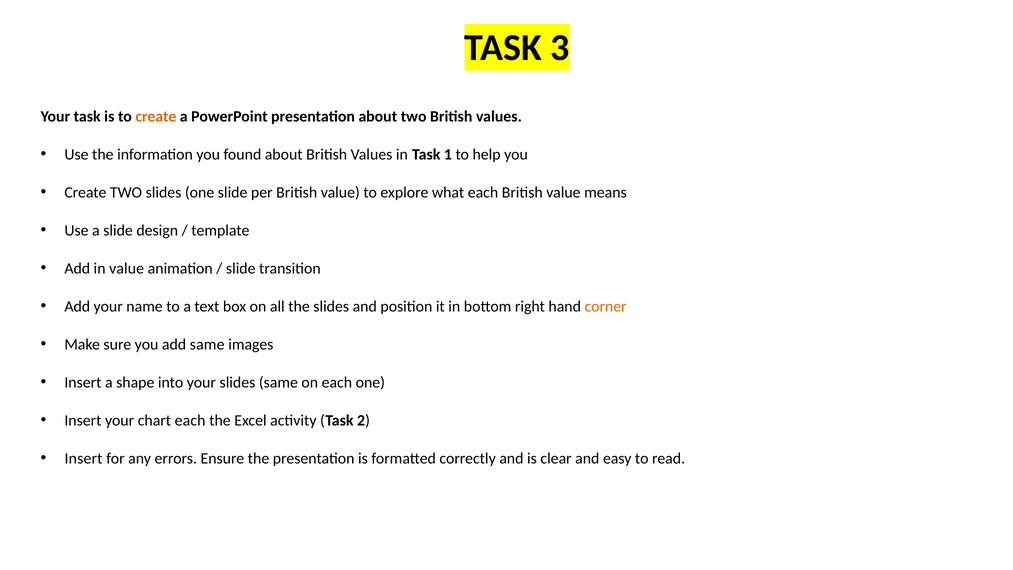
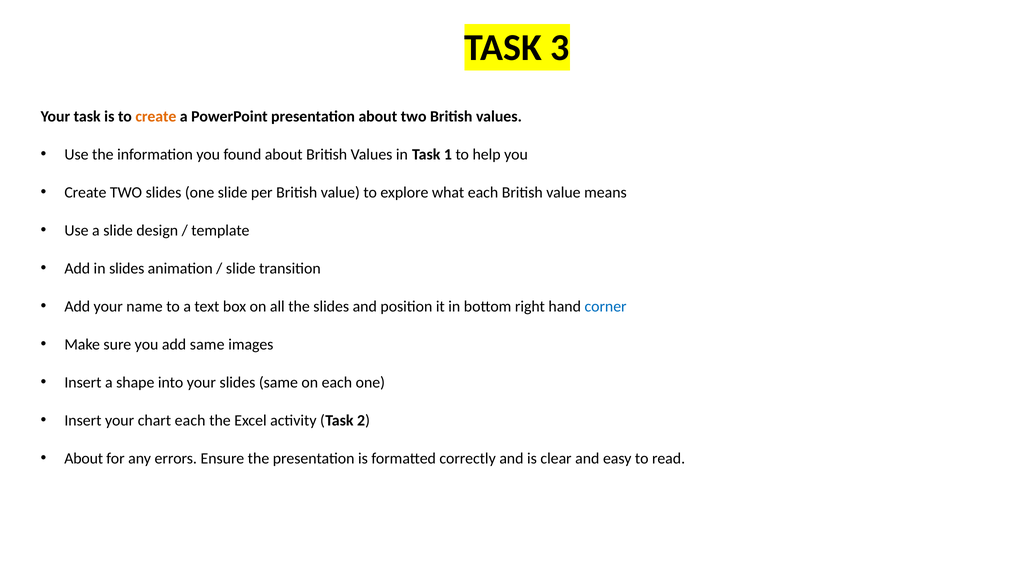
in value: value -> slides (127, 268)
corner colour: orange -> blue (606, 306)
Insert: Insert -> About (84, 458)
